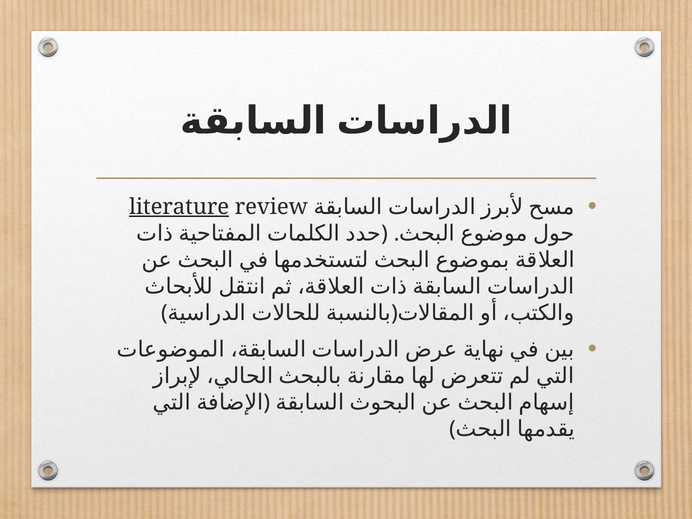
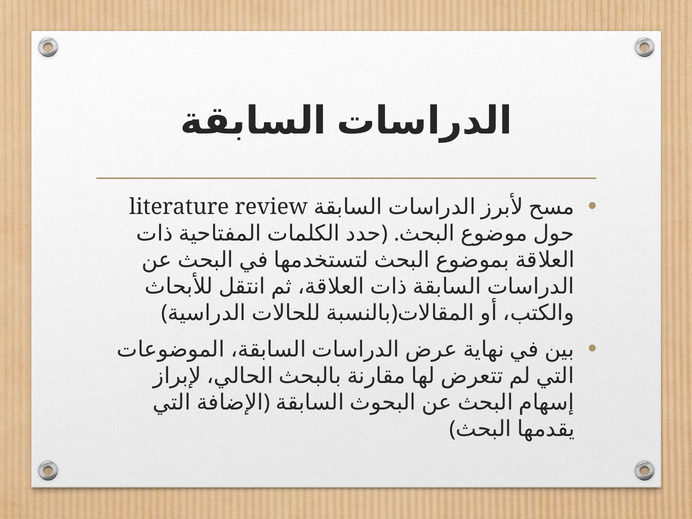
literature underline: present -> none (179, 207)
